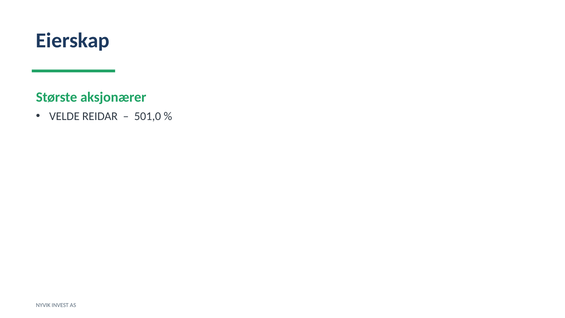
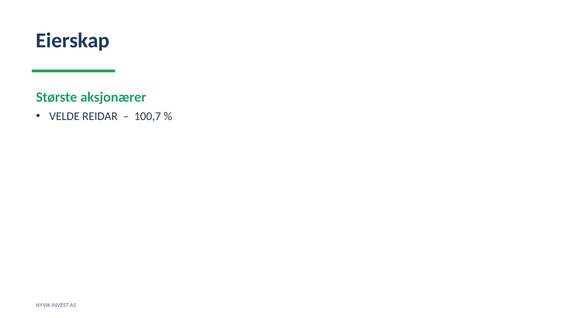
501,0: 501,0 -> 100,7 (148, 116)
